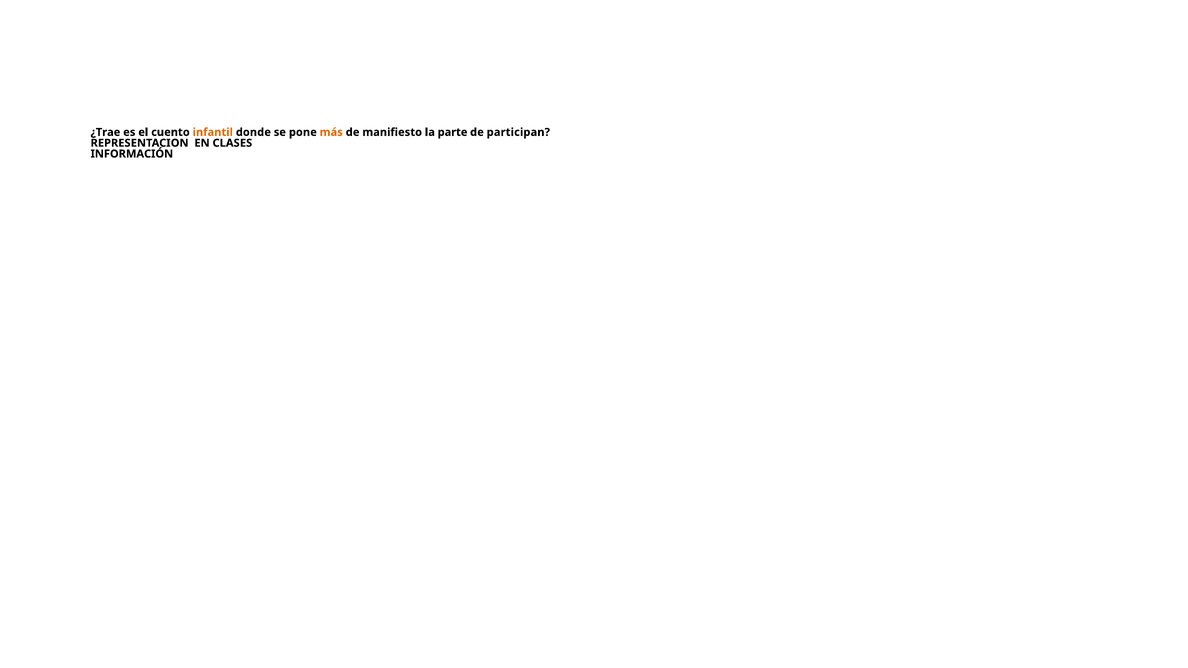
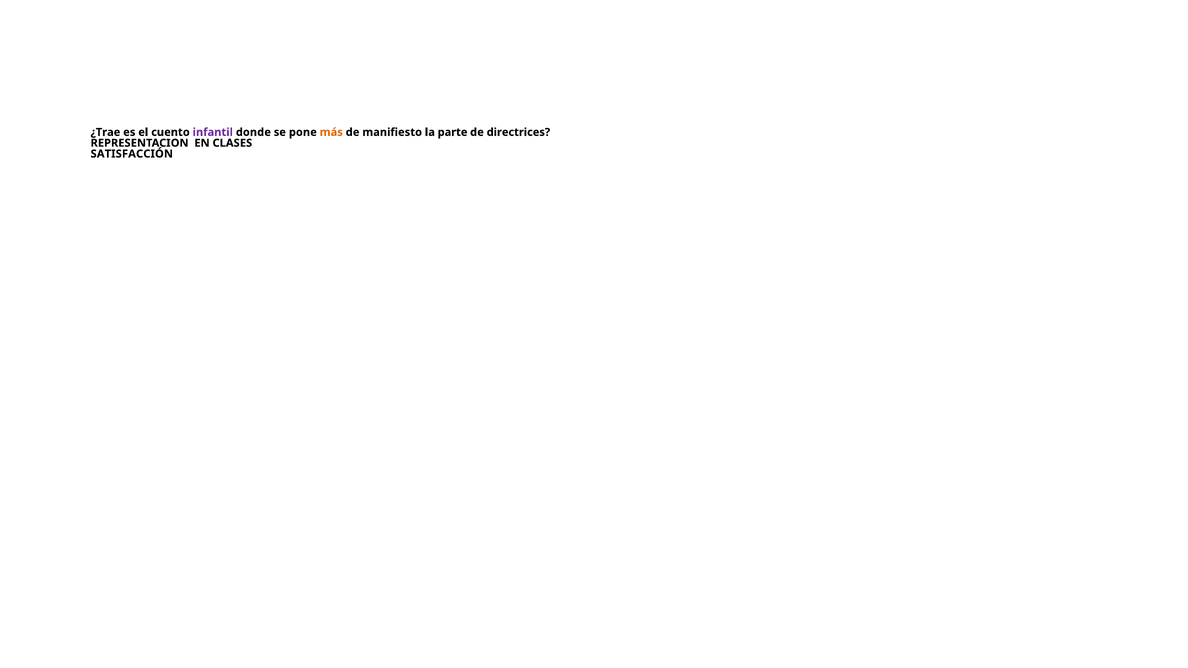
infantil colour: orange -> purple (213, 132)
participan: participan -> directrices (518, 132)
INFORMACIÓN: INFORMACIÓN -> SATISFACCIÓN (132, 154)
